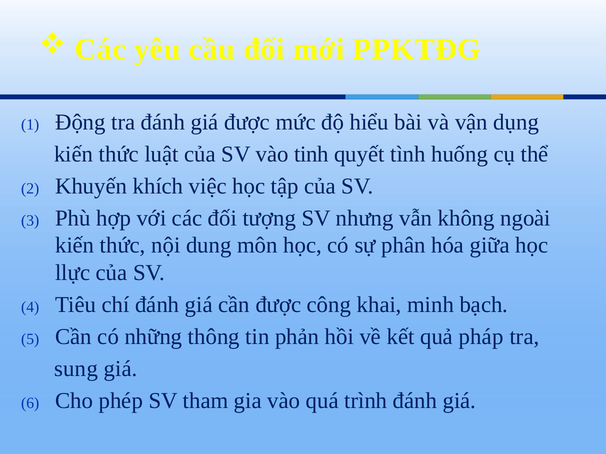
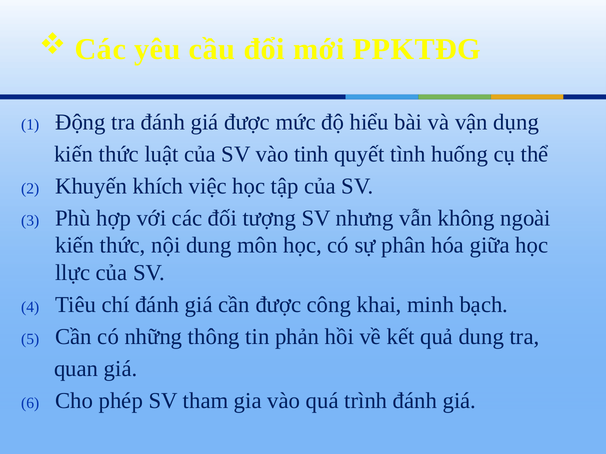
quả pháp: pháp -> dung (481, 337)
sung: sung -> quan (76, 369)
